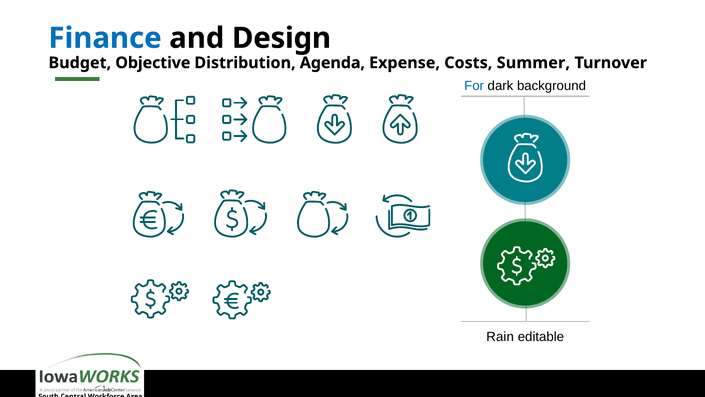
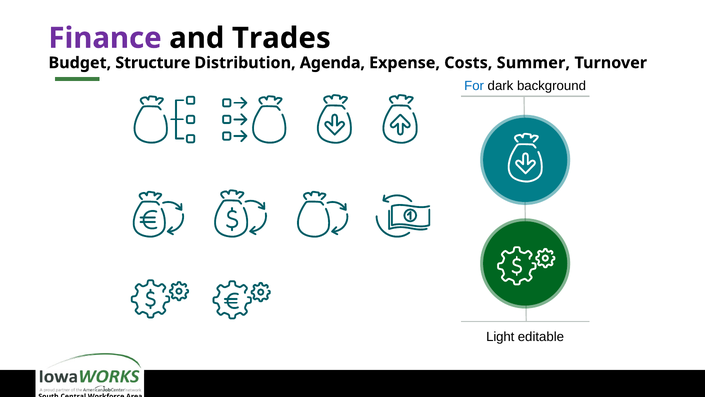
Finance colour: blue -> purple (105, 38)
Design: Design -> Trades (281, 38)
Objective: Objective -> Structure (153, 63)
Rain: Rain -> Light (500, 337)
